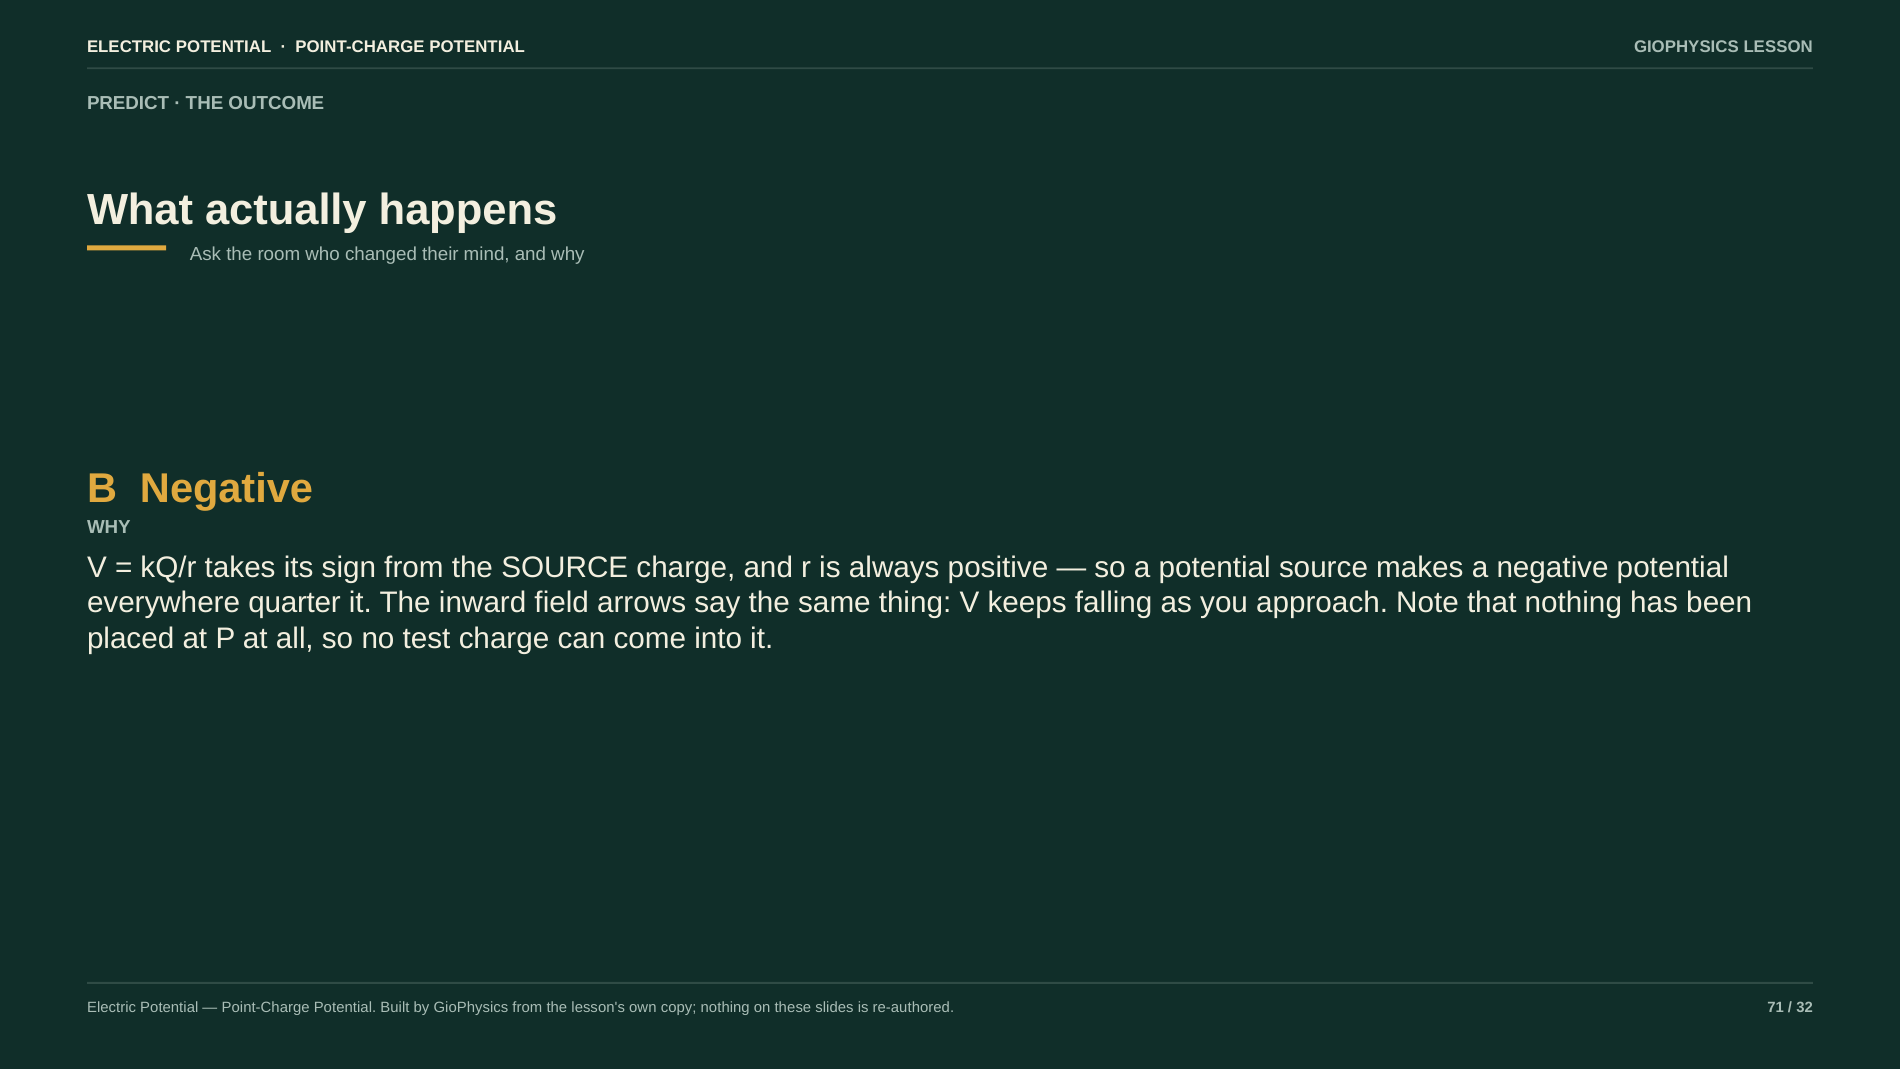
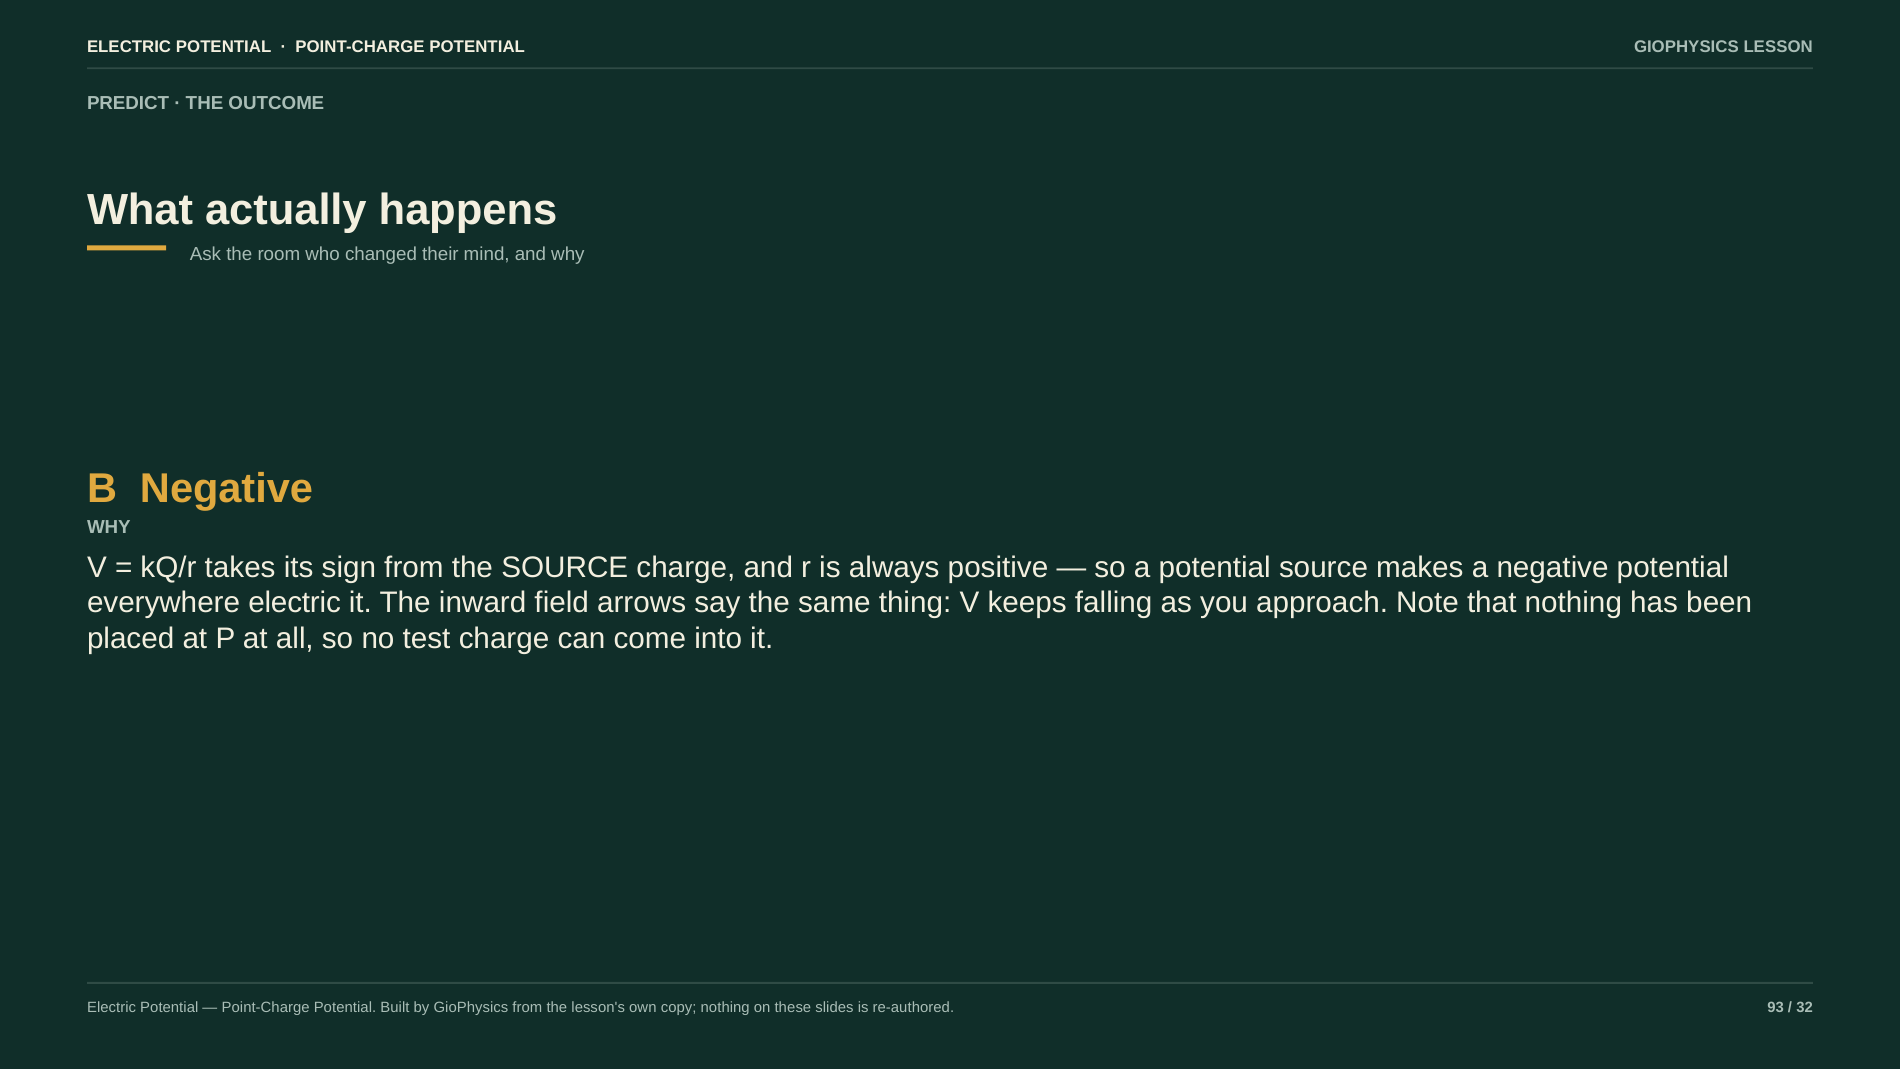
everywhere quarter: quarter -> electric (295, 603)
71: 71 -> 93 (1776, 1007)
